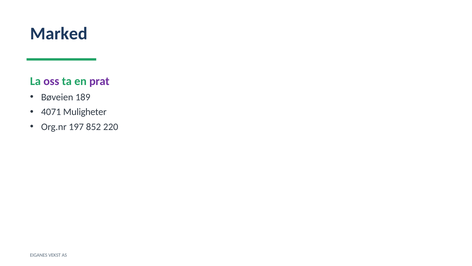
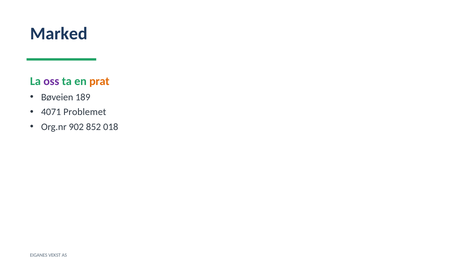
prat colour: purple -> orange (99, 81)
Muligheter: Muligheter -> Problemet (85, 112)
197: 197 -> 902 (76, 127)
220: 220 -> 018 (111, 127)
